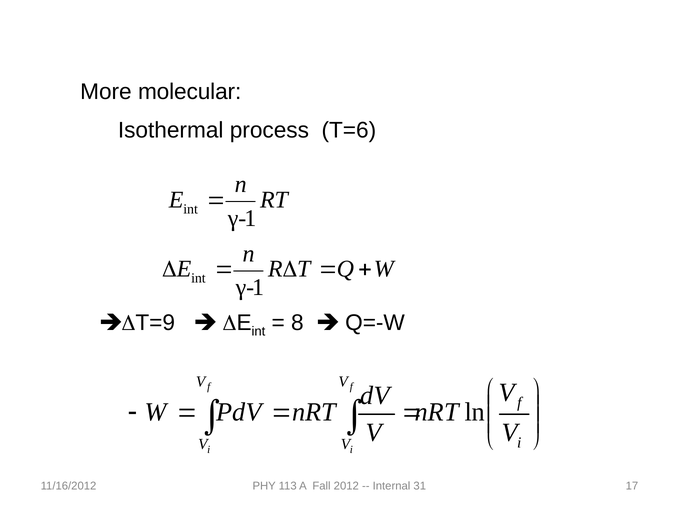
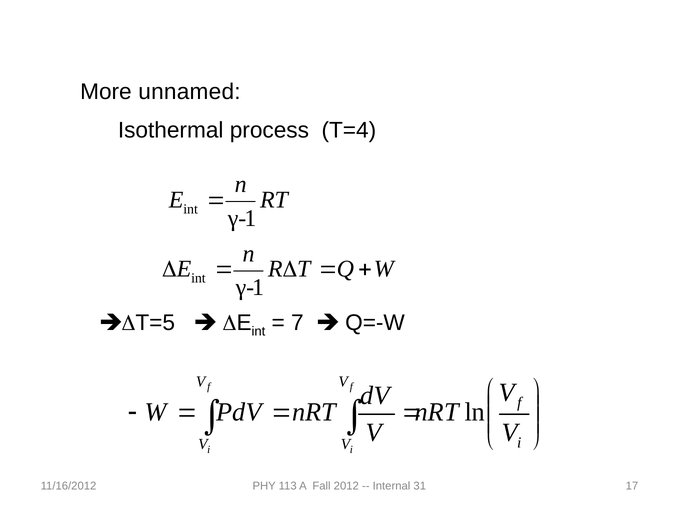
molecular: molecular -> unnamed (189, 92)
T=6: T=6 -> T=4 (349, 131)
T=9: T=9 -> T=5 (155, 323)
8: 8 -> 7 (297, 323)
